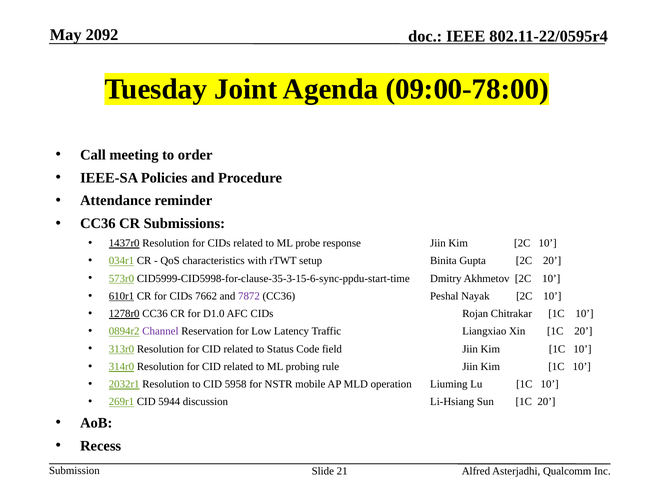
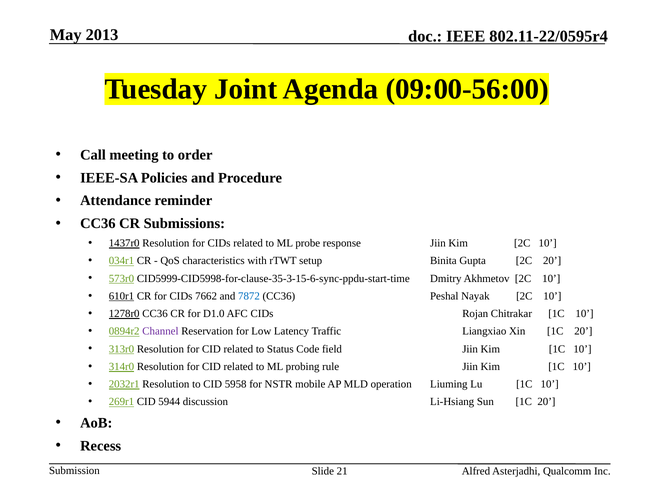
2092: 2092 -> 2013 (102, 35)
09:00-78:00: 09:00-78:00 -> 09:00-56:00 (467, 89)
7872 colour: purple -> blue (249, 296)
